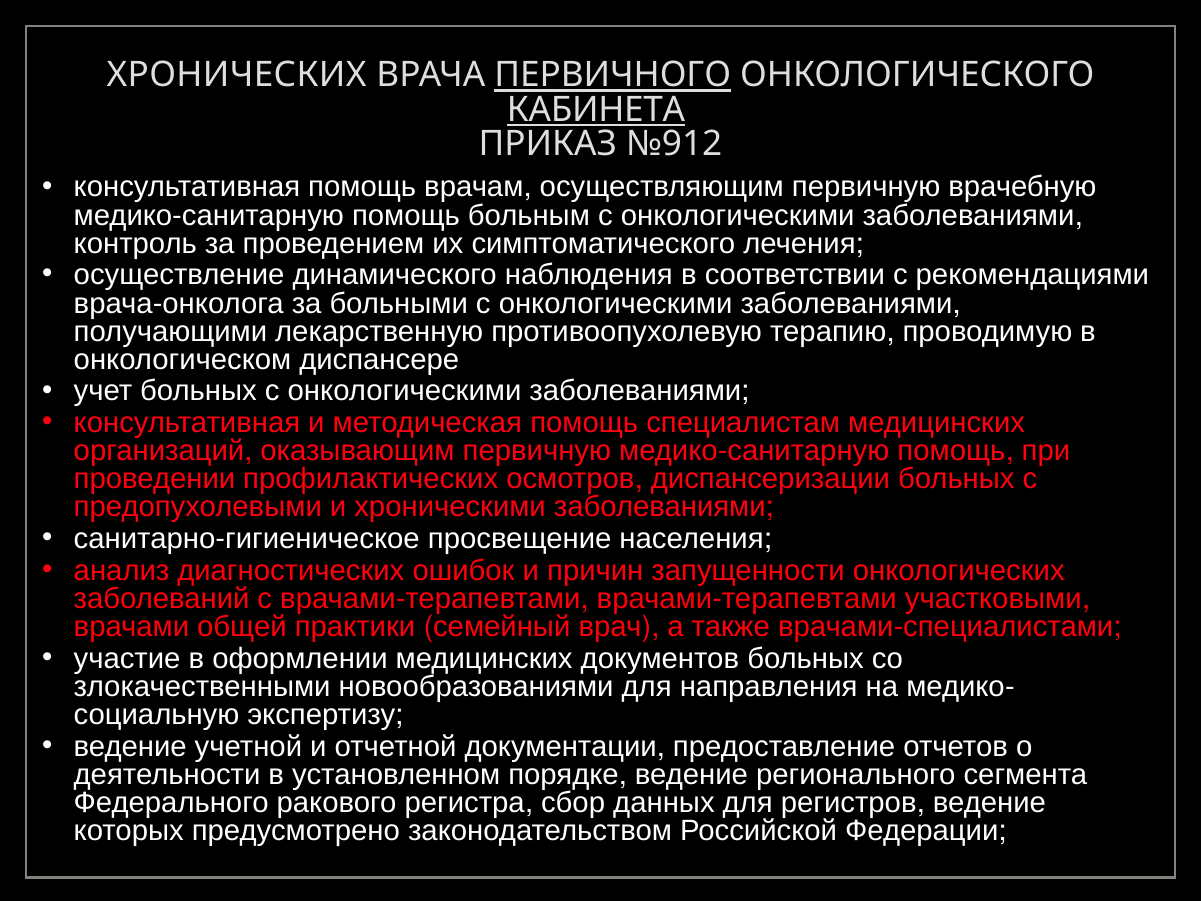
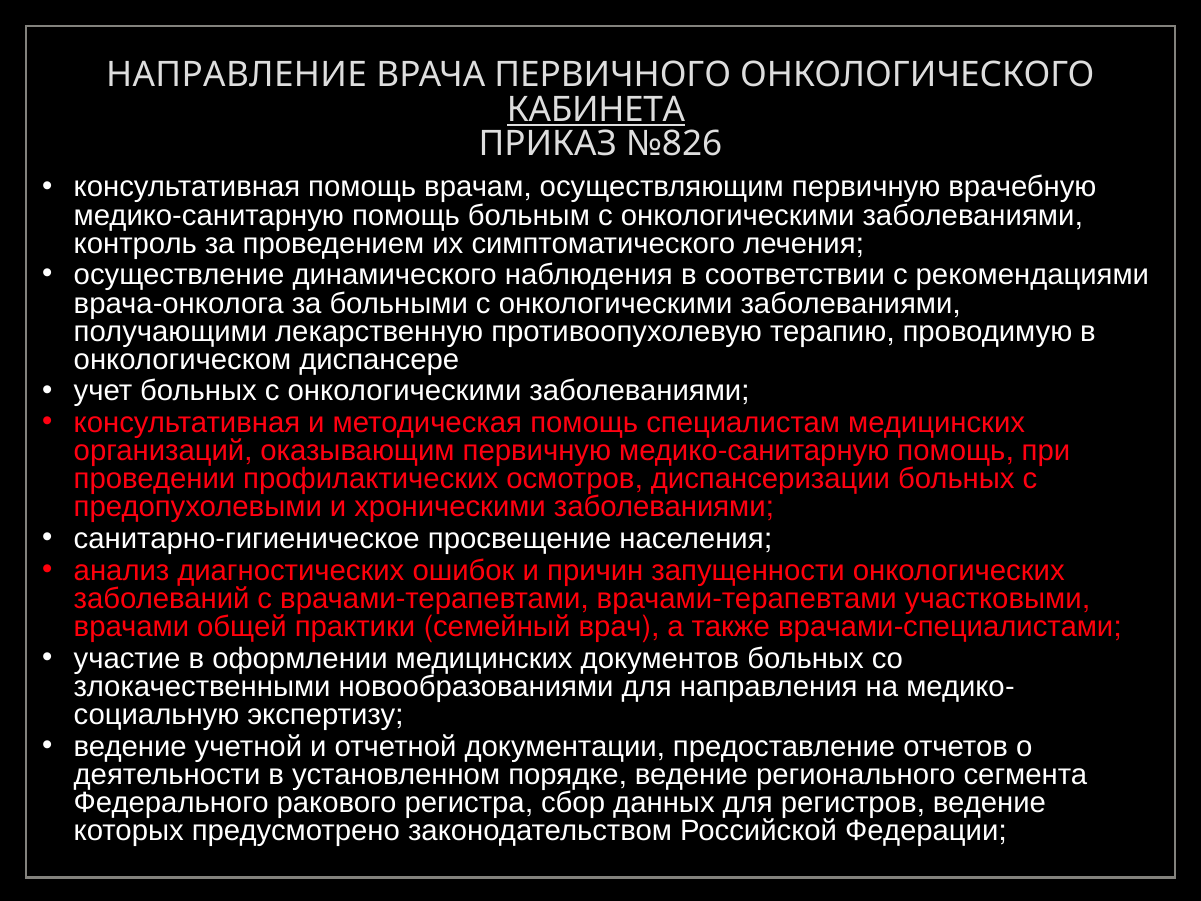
ХРОНИЧЕСКИХ: ХРОНИЧЕСКИХ -> НАПРАВЛЕНИЕ (237, 75)
ПЕРВИЧНОГО underline: present -> none (613, 75)
№912: №912 -> №826 (674, 144)
